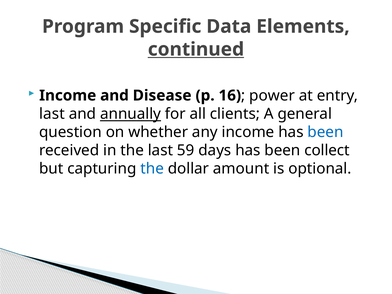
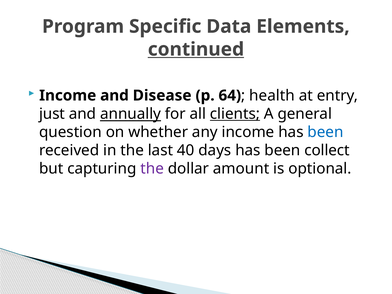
16: 16 -> 64 (230, 95)
power: power -> health (272, 95)
last: last -> just (52, 114)
clients underline: none -> present (235, 114)
59: 59 -> 40 (186, 150)
the colour: blue -> purple (152, 169)
